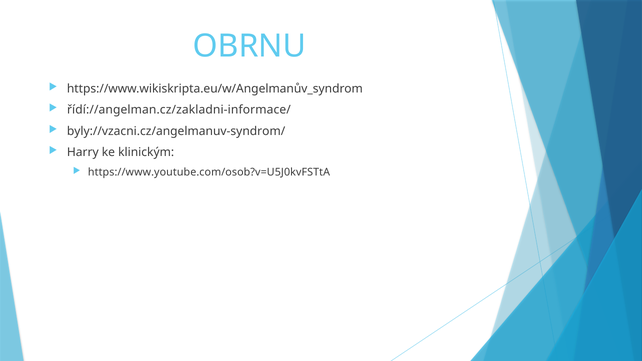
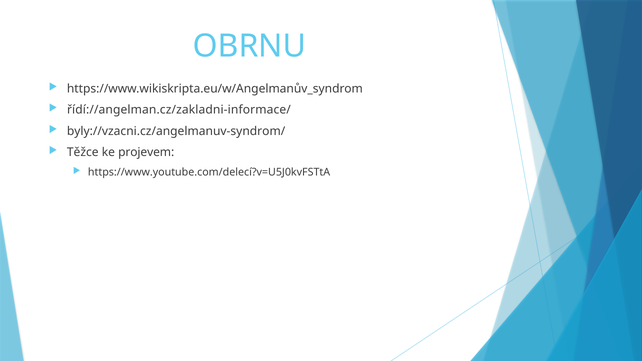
Harry: Harry -> Těžce (83, 152)
klinickým: klinickým -> projevem (146, 152)
https://www.youtube.com/osob?v=U5J0kvFSTtA: https://www.youtube.com/osob?v=U5J0kvFSTtA -> https://www.youtube.com/delecí?v=U5J0kvFSTtA (209, 173)
